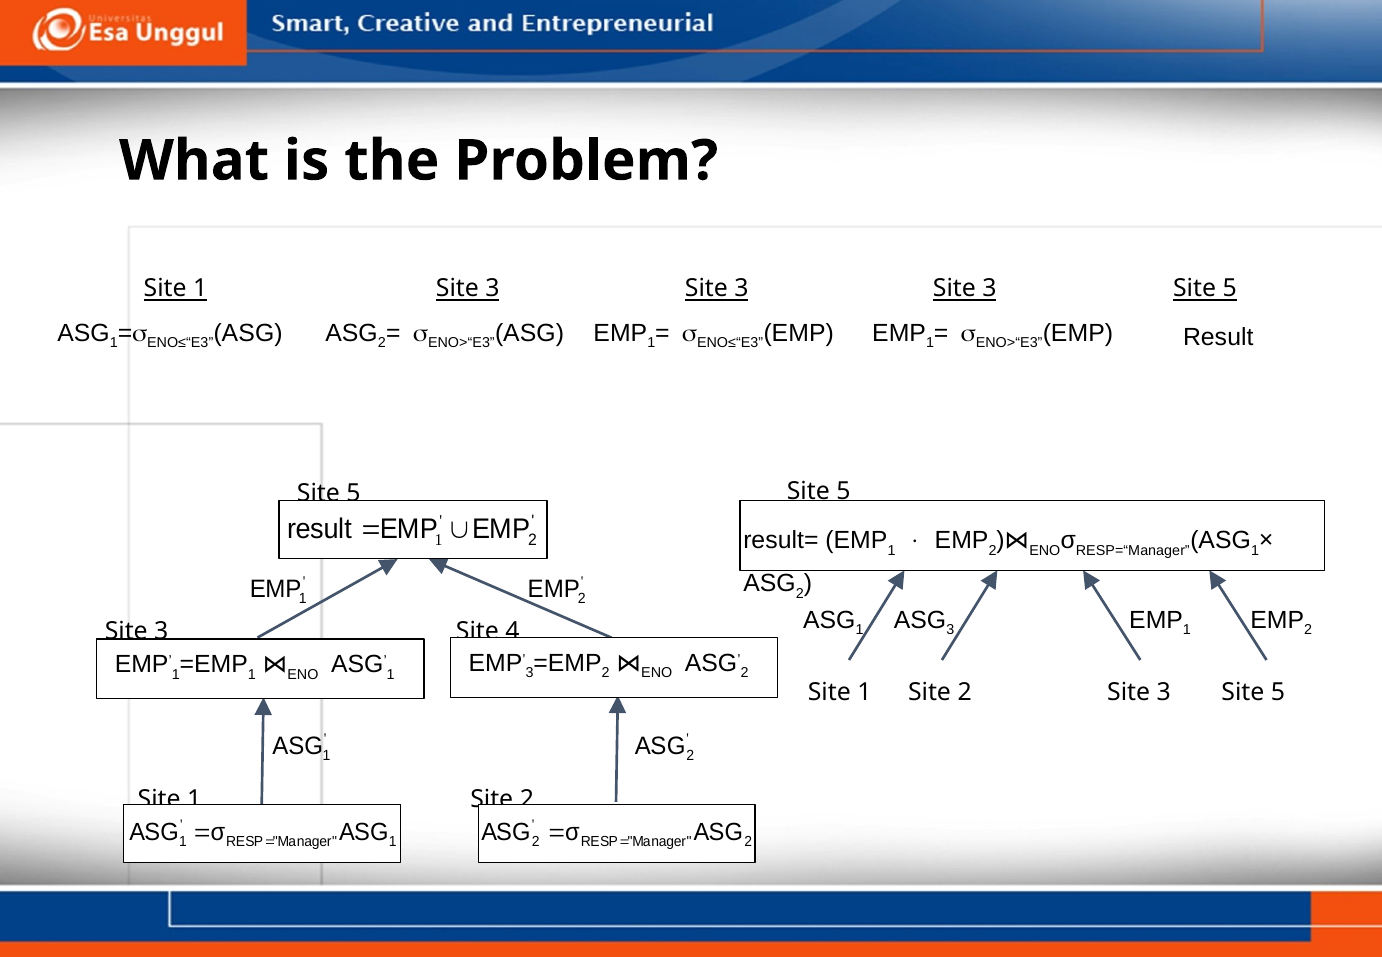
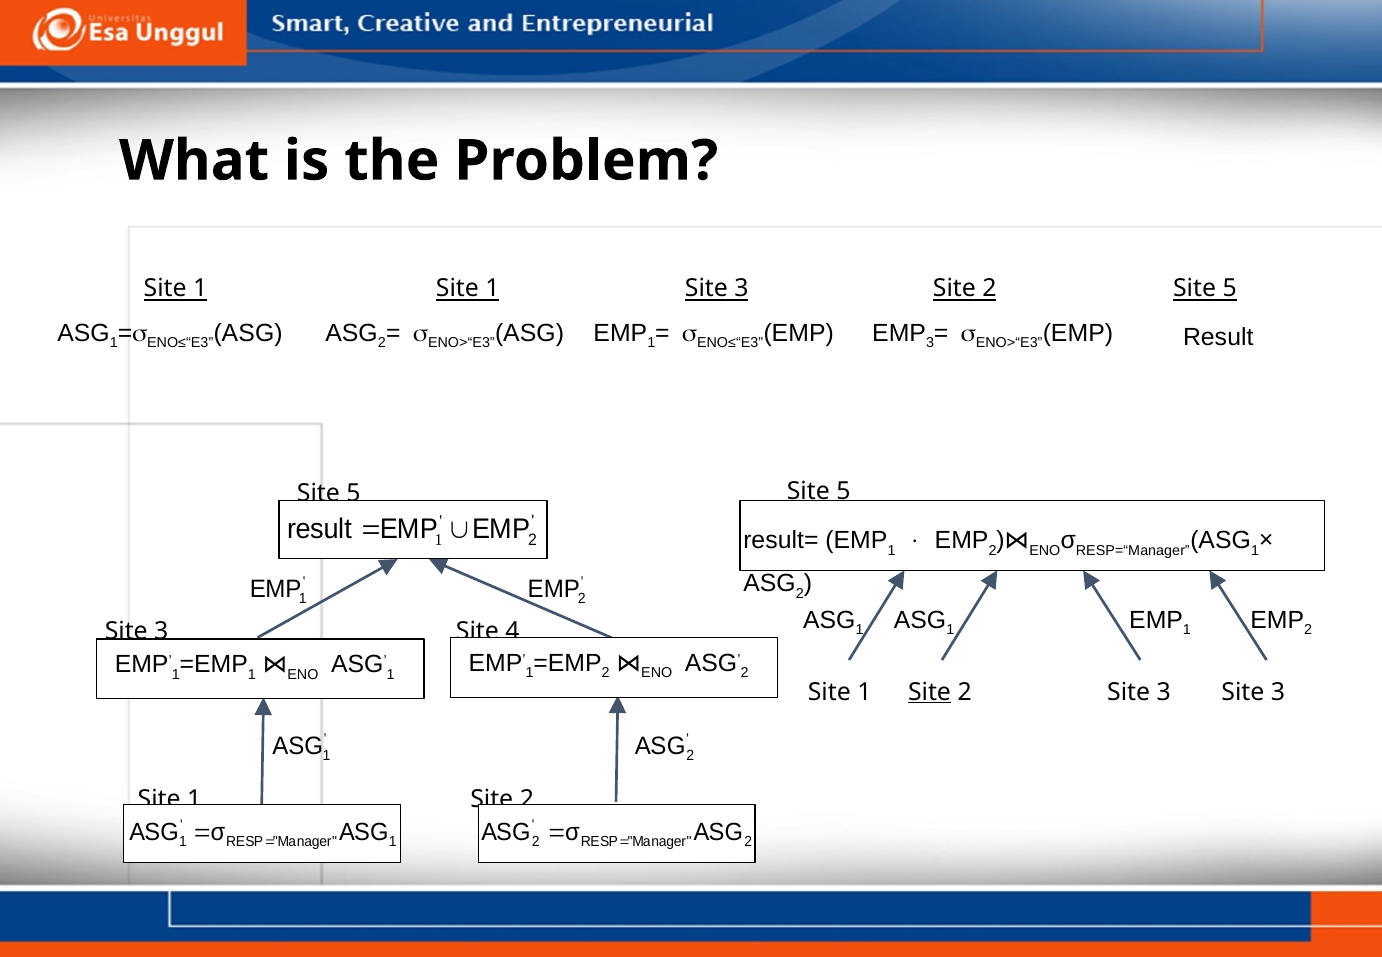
1 Site 3: 3 -> 1 (493, 288)
3: 3 -> 2 (989, 288)
1: 1 -> 3 (930, 343)
3: 3 -> 1 (950, 630)
3: 3 -> 1 (530, 673)
Site underline: none -> present (930, 692)
5: 5 -> 3 (1278, 692)
